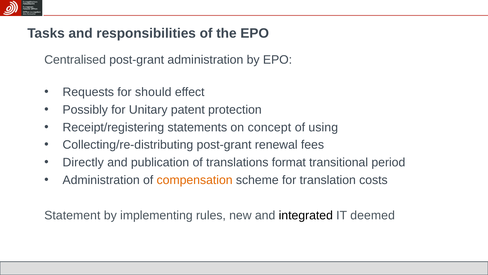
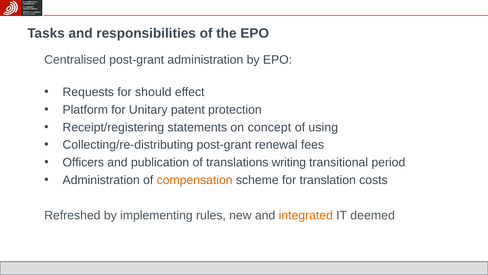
Possibly: Possibly -> Platform (85, 110)
Directly: Directly -> Officers (83, 162)
format: format -> writing (289, 162)
Statement: Statement -> Refreshed (72, 215)
integrated colour: black -> orange (306, 215)
